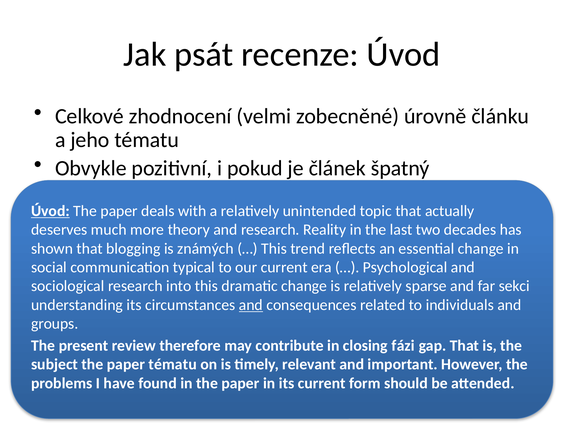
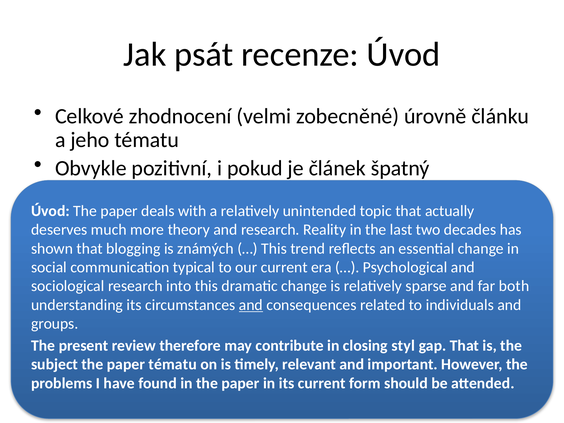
Úvod underline: present -> none (50, 211)
sekci: sekci -> both (514, 286)
fázi: fázi -> styl (403, 346)
